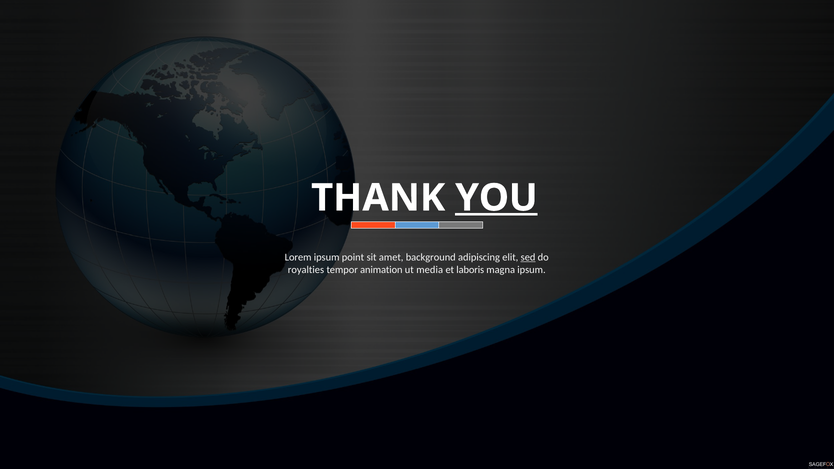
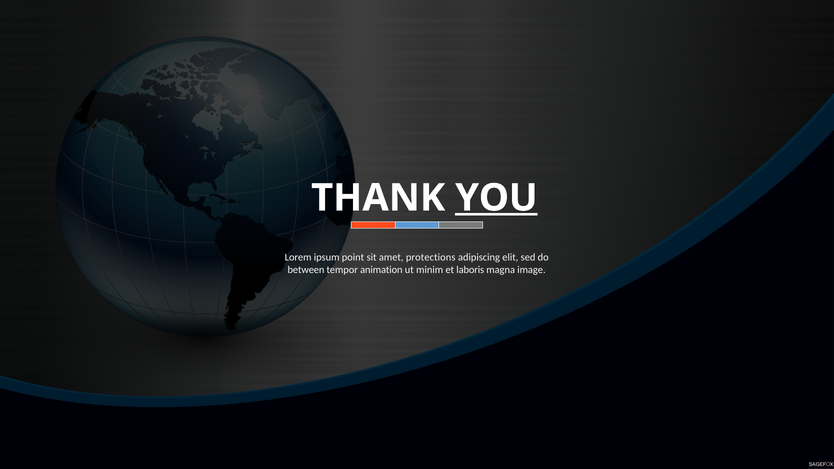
background: background -> protections (431, 257)
sed underline: present -> none (528, 257)
royalties: royalties -> between (306, 270)
media: media -> minim (430, 270)
magna ipsum: ipsum -> image (531, 270)
